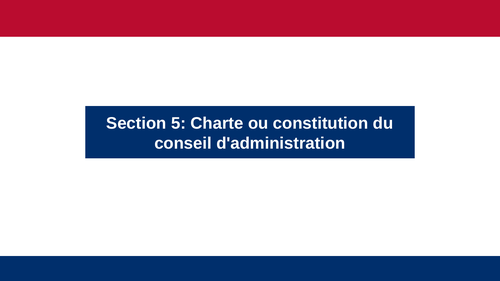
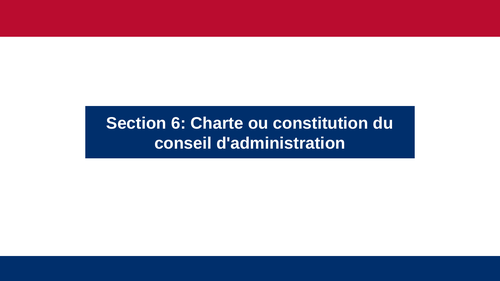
5: 5 -> 6 (179, 123)
